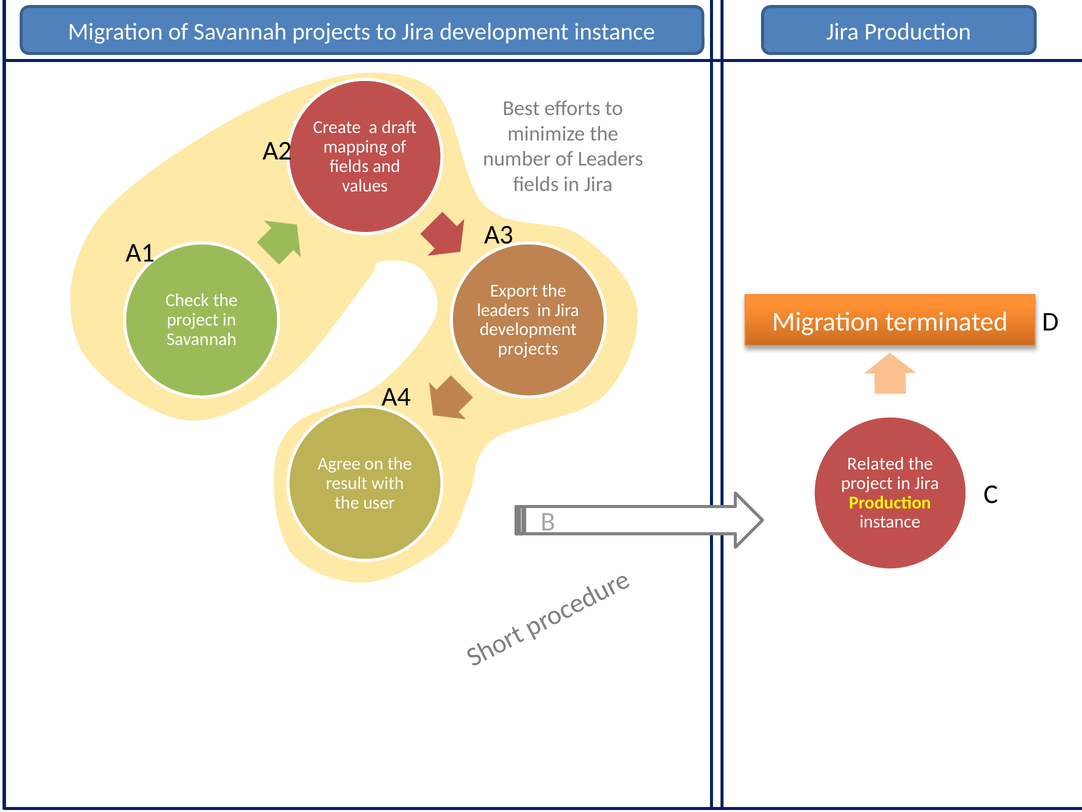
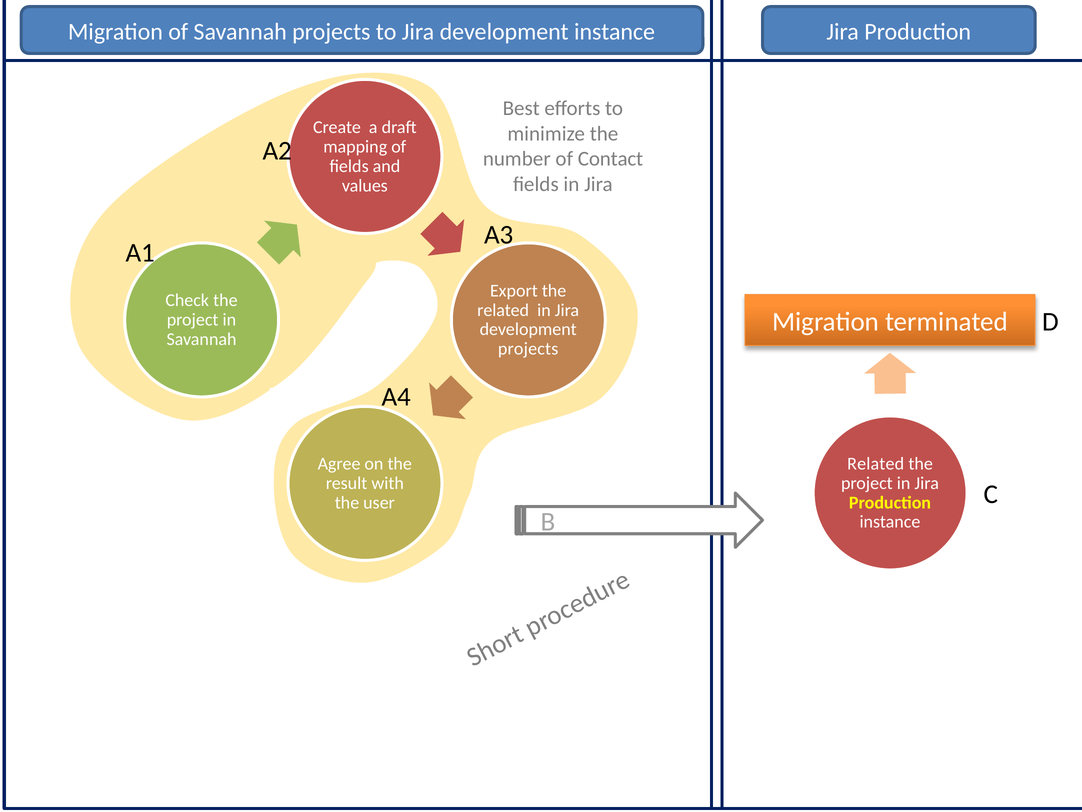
of Leaders: Leaders -> Contact (610, 159)
leaders: leaders -> related (503, 310)
